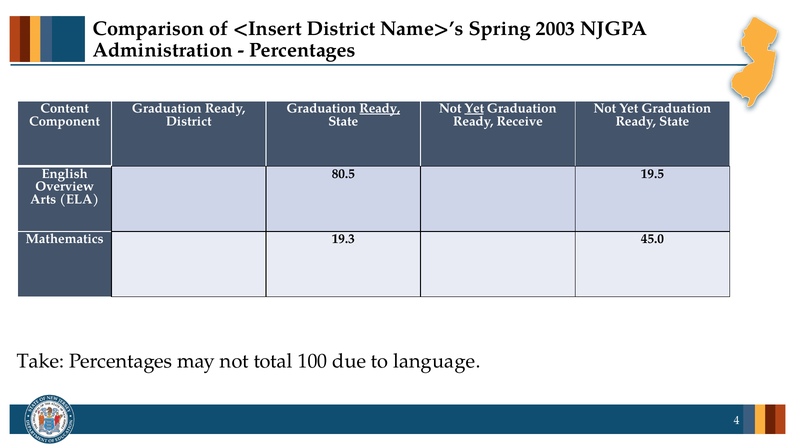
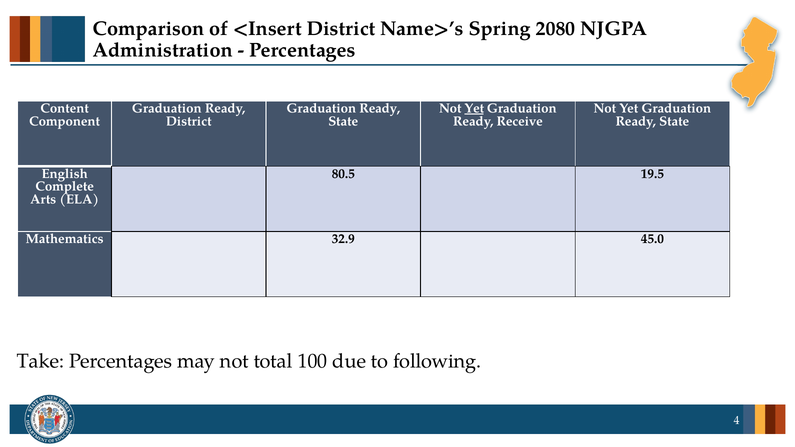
2003: 2003 -> 2080 (556, 29)
Ready underline: present -> none (380, 108)
Overview: Overview -> Complete (65, 187)
19.3: 19.3 -> 32.9 (343, 239)
language: language -> following (437, 362)
